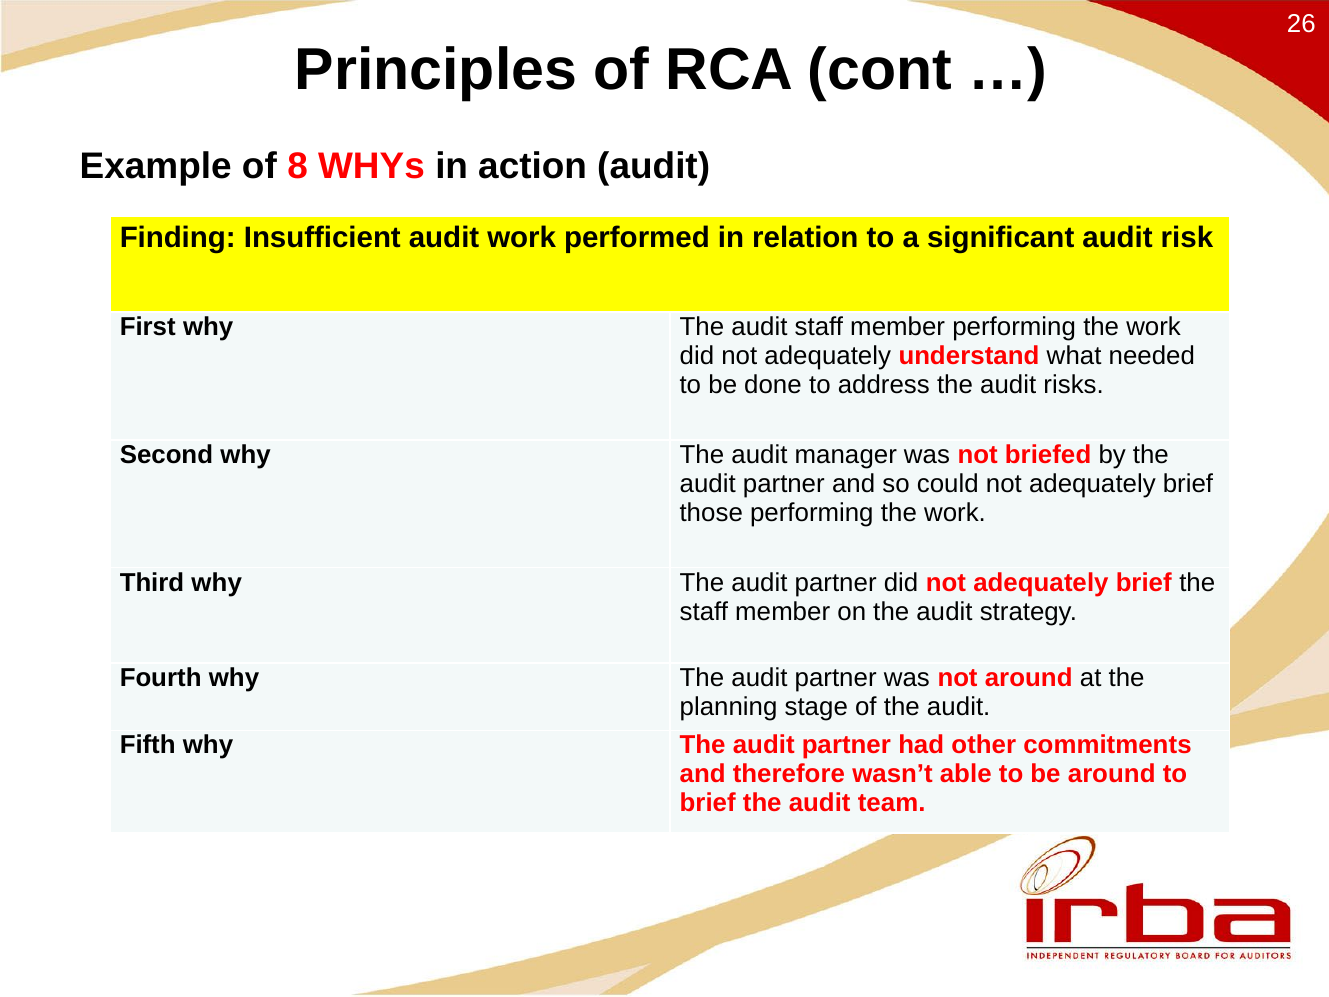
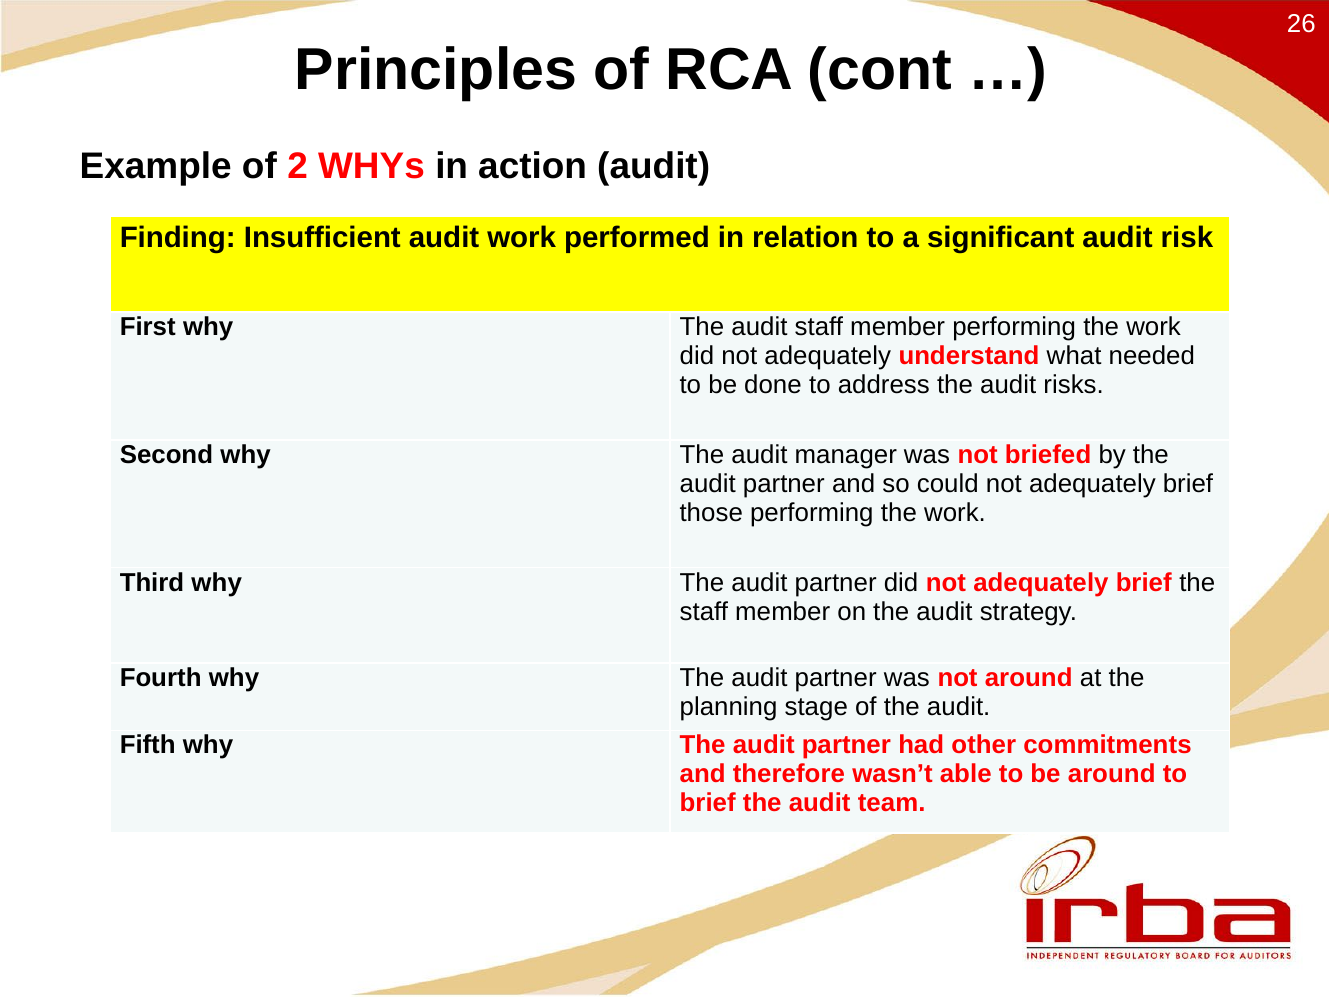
8: 8 -> 2 (298, 166)
